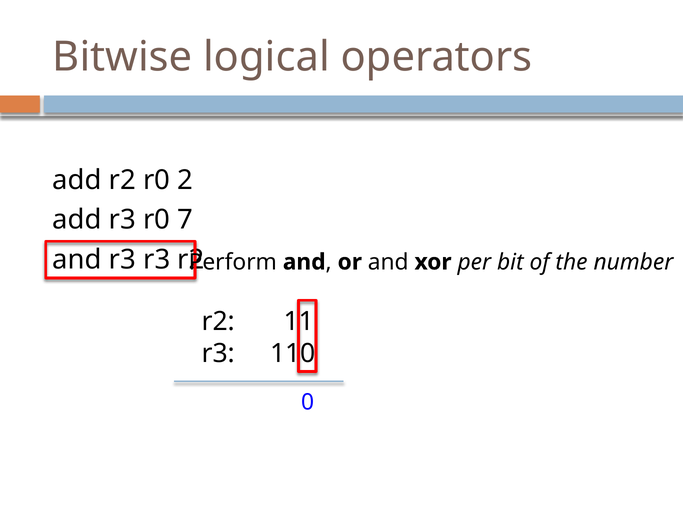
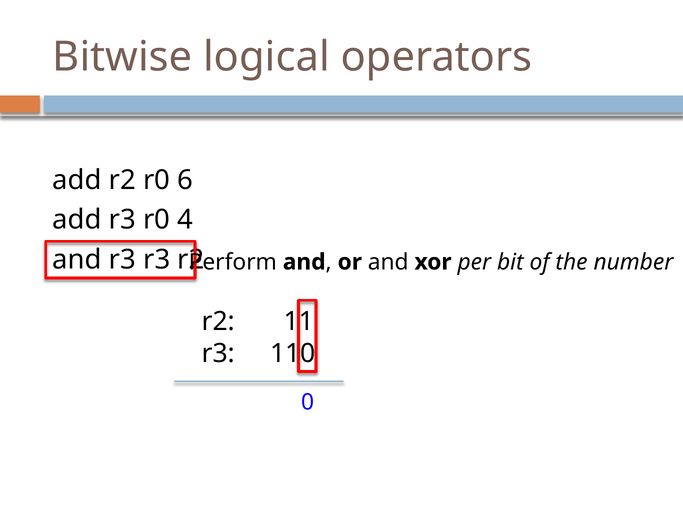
2: 2 -> 6 (185, 180)
7: 7 -> 4 (185, 220)
